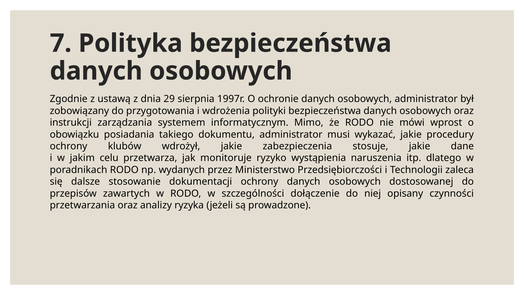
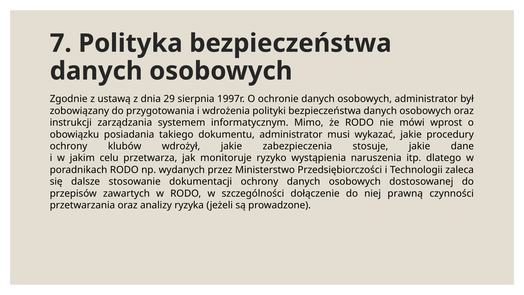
opisany: opisany -> prawną (405, 193)
